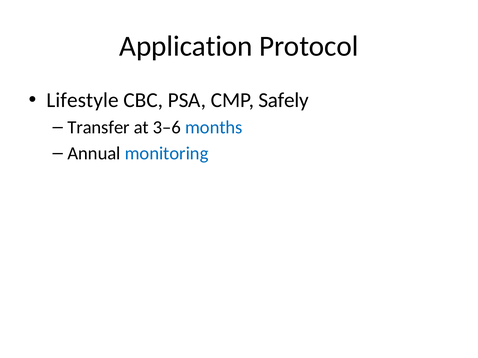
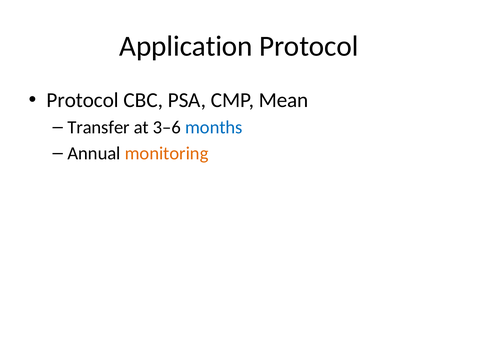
Lifestyle: Lifestyle -> Protocol (83, 100)
Safely: Safely -> Mean (284, 100)
monitoring colour: blue -> orange (167, 154)
